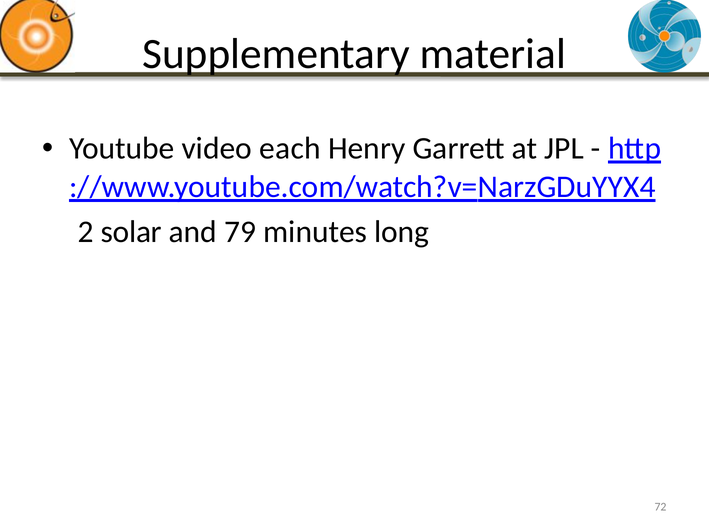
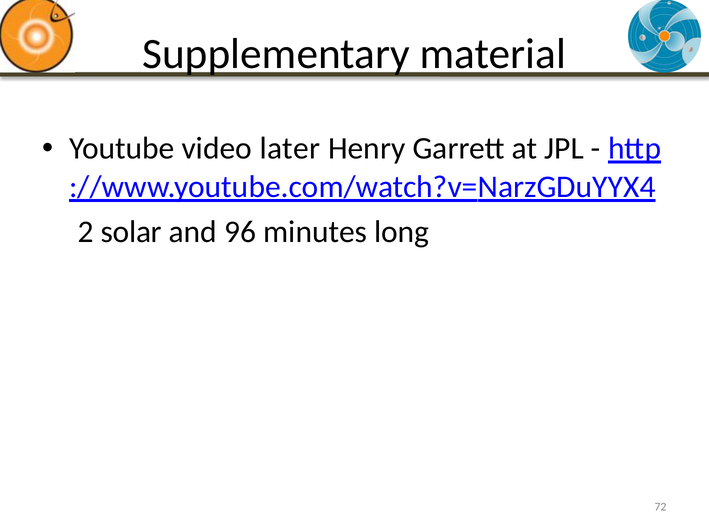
each: each -> later (290, 149)
79: 79 -> 96 (240, 232)
